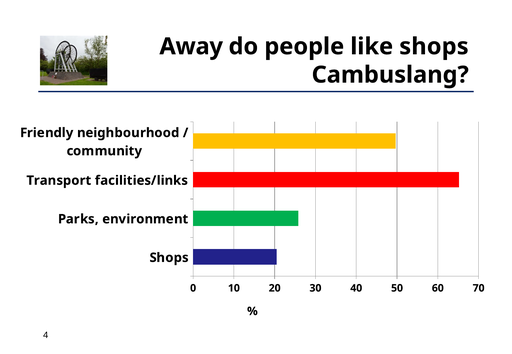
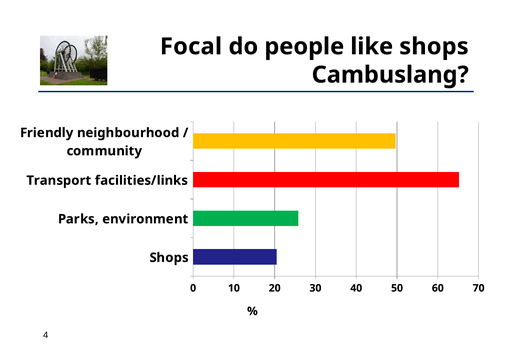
Away: Away -> Focal (191, 47)
